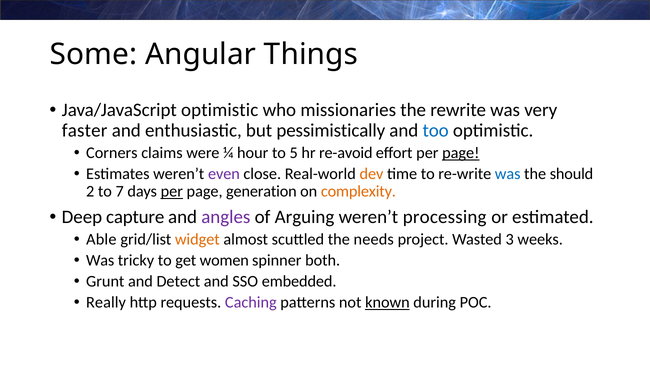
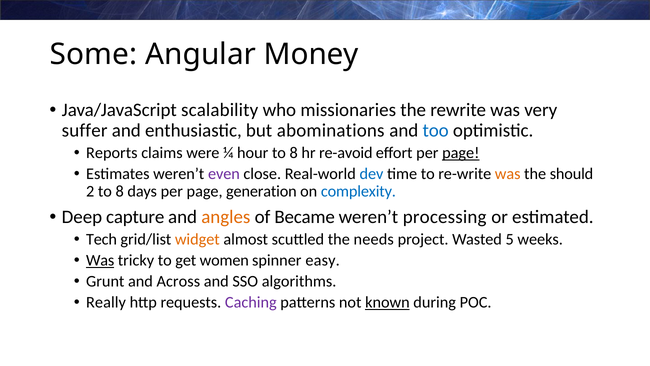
Things: Things -> Money (311, 55)
Java/JavaScript optimistic: optimistic -> scalability (220, 110)
faster: faster -> suffer (85, 130)
pessimistically: pessimistically -> abominations (331, 130)
Corners: Corners -> Reports (112, 153)
hour to 5: 5 -> 8 (294, 153)
dev colour: orange -> blue (371, 174)
was colour: blue -> orange (508, 174)
2 to 7: 7 -> 8 (120, 191)
per underline: present -> none (172, 191)
complexity colour: orange -> blue (358, 191)
angles colour: purple -> orange (226, 217)
Arguing: Arguing -> Became (305, 217)
Able: Able -> Tech (102, 239)
3: 3 -> 5 (510, 239)
Was underline: none -> present (100, 260)
both: both -> easy (323, 260)
Detect: Detect -> Across (178, 281)
embedded: embedded -> algorithms (299, 281)
